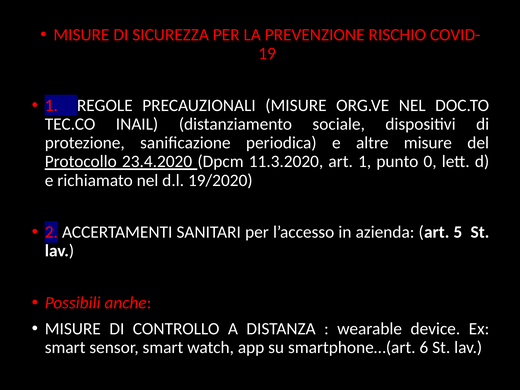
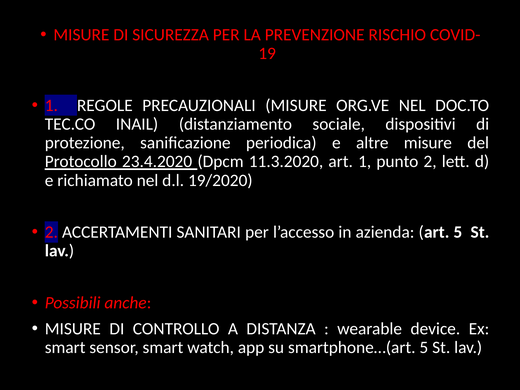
punto 0: 0 -> 2 (430, 162)
smartphone…(art 6: 6 -> 5 (424, 347)
